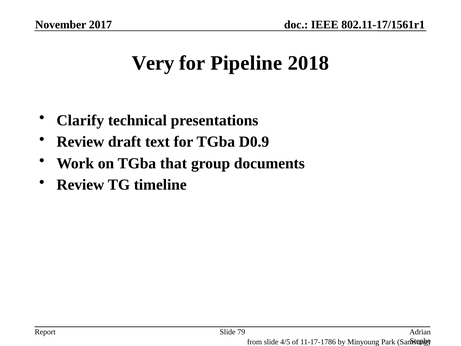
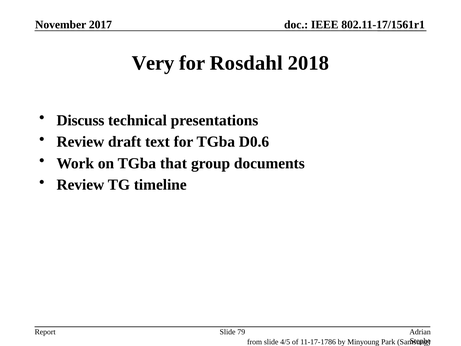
Pipeline: Pipeline -> Rosdahl (246, 63)
Clarify: Clarify -> Discuss (80, 120)
D0.9: D0.9 -> D0.6 (254, 142)
